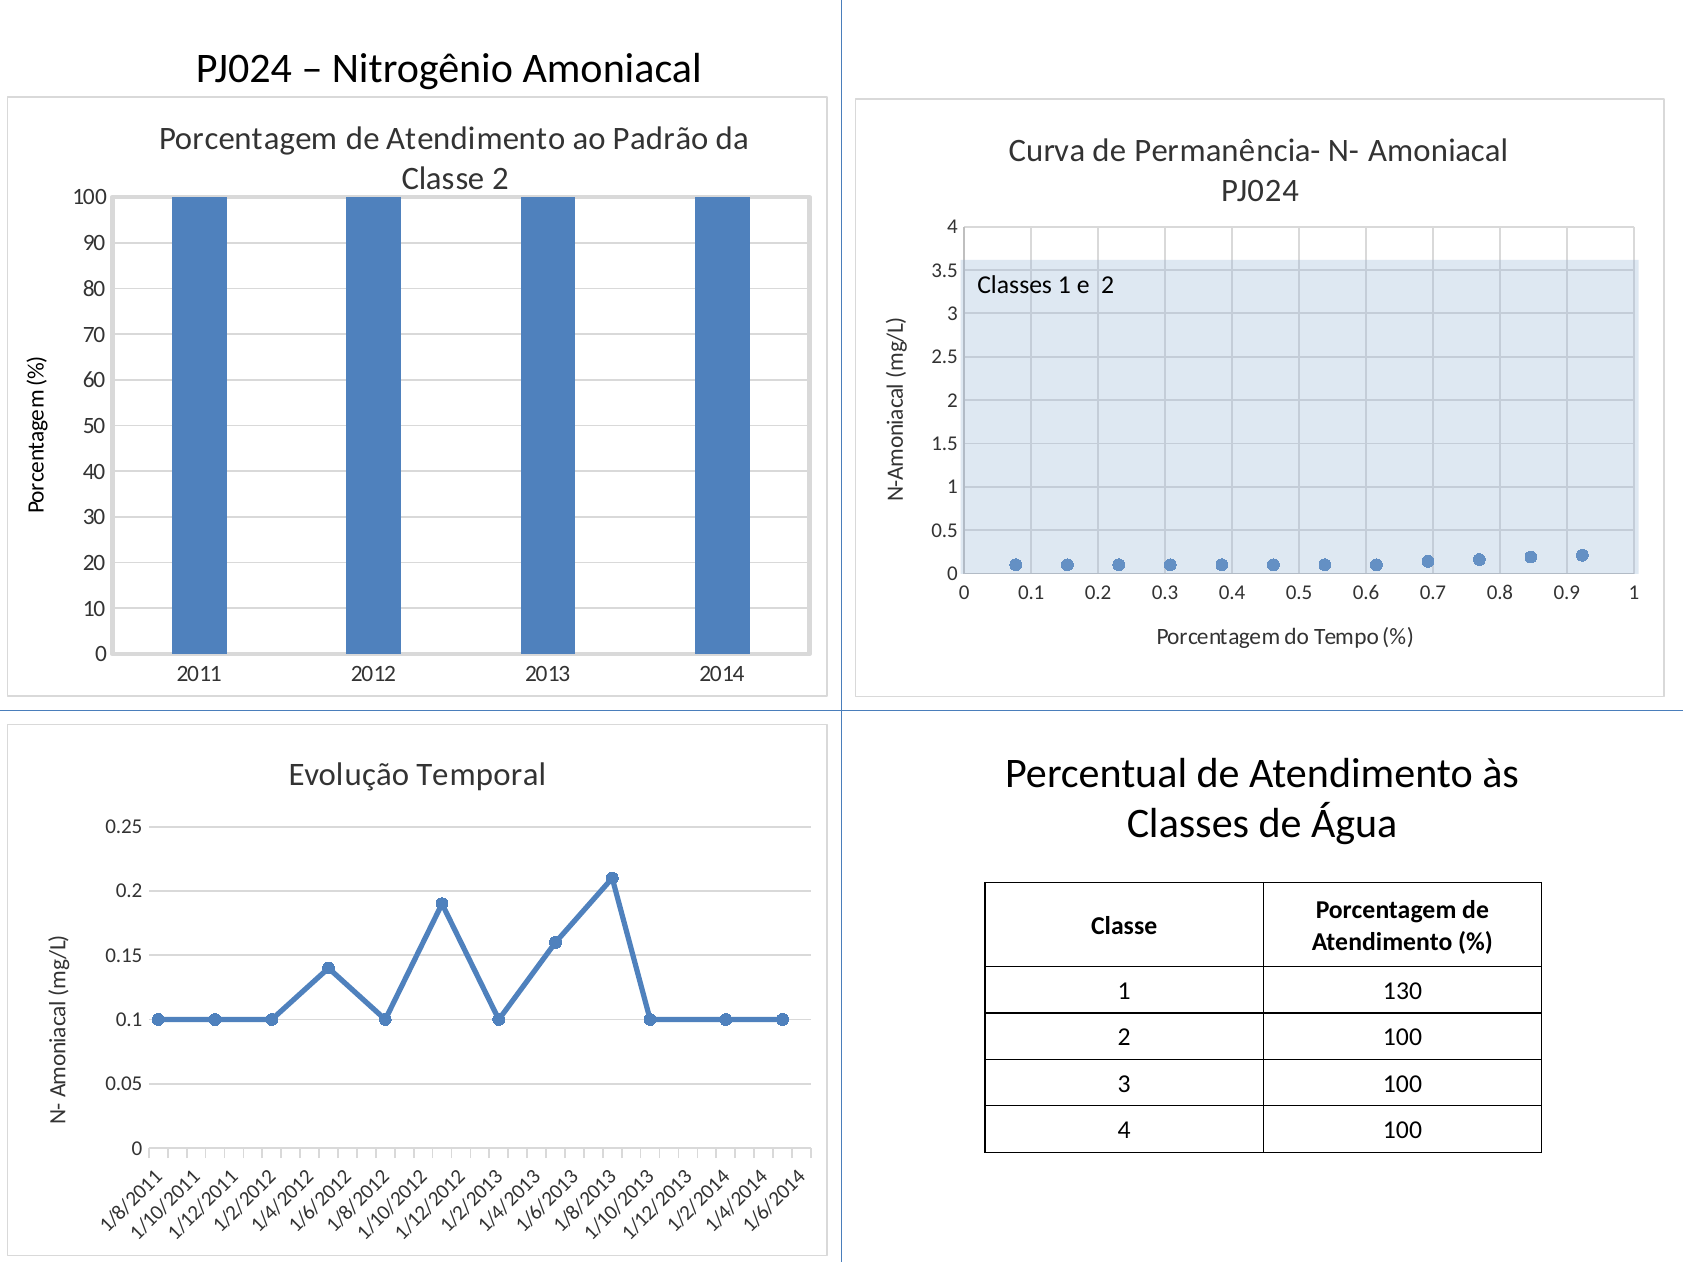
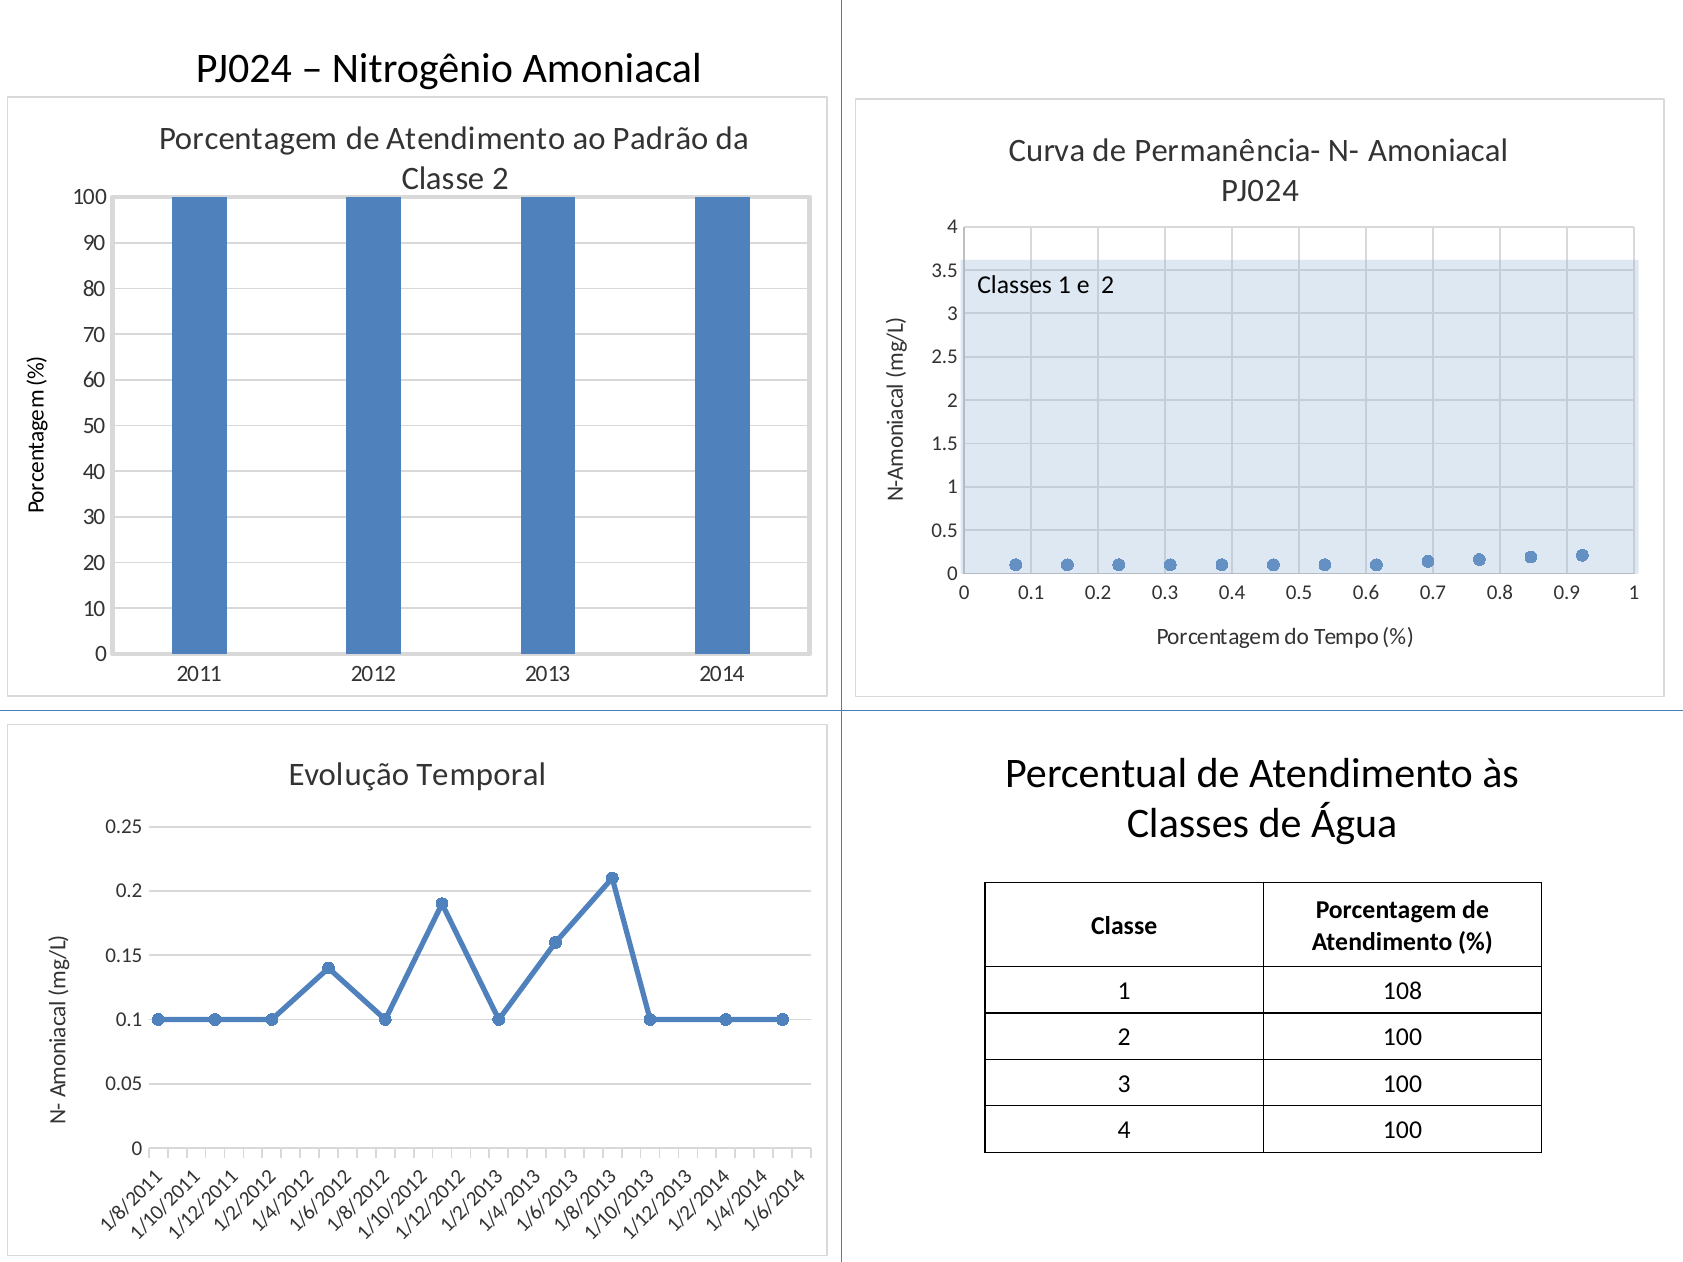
130: 130 -> 108 (1403, 991)
